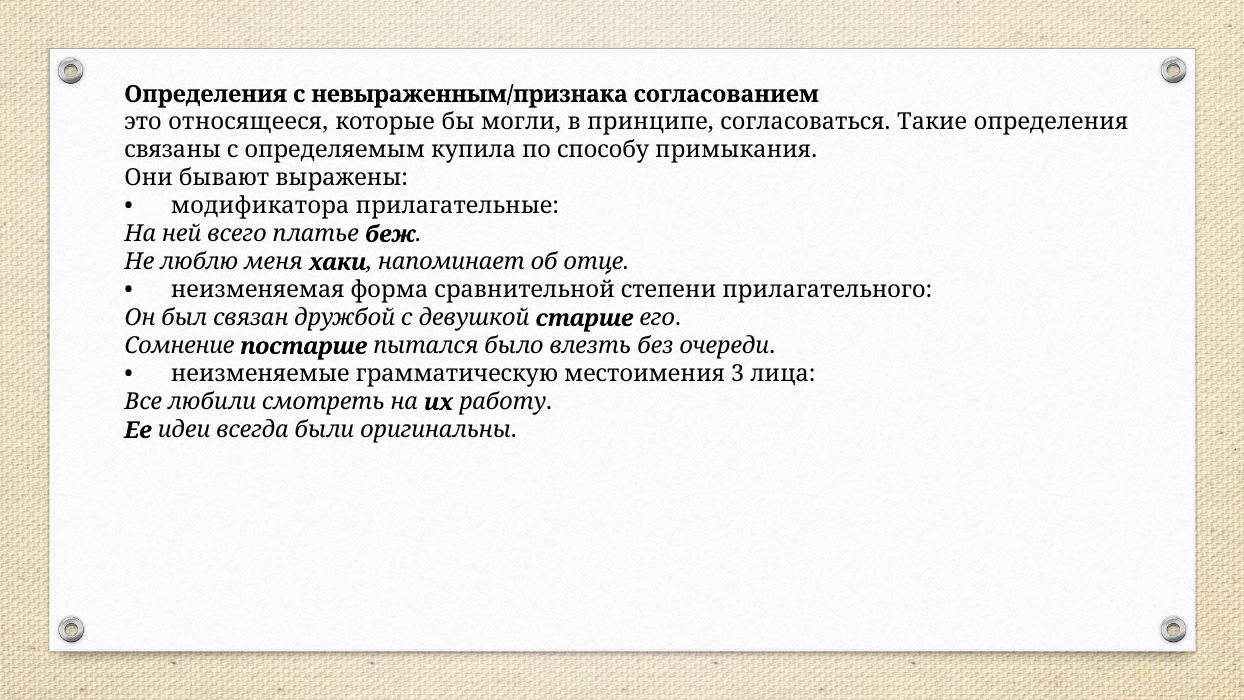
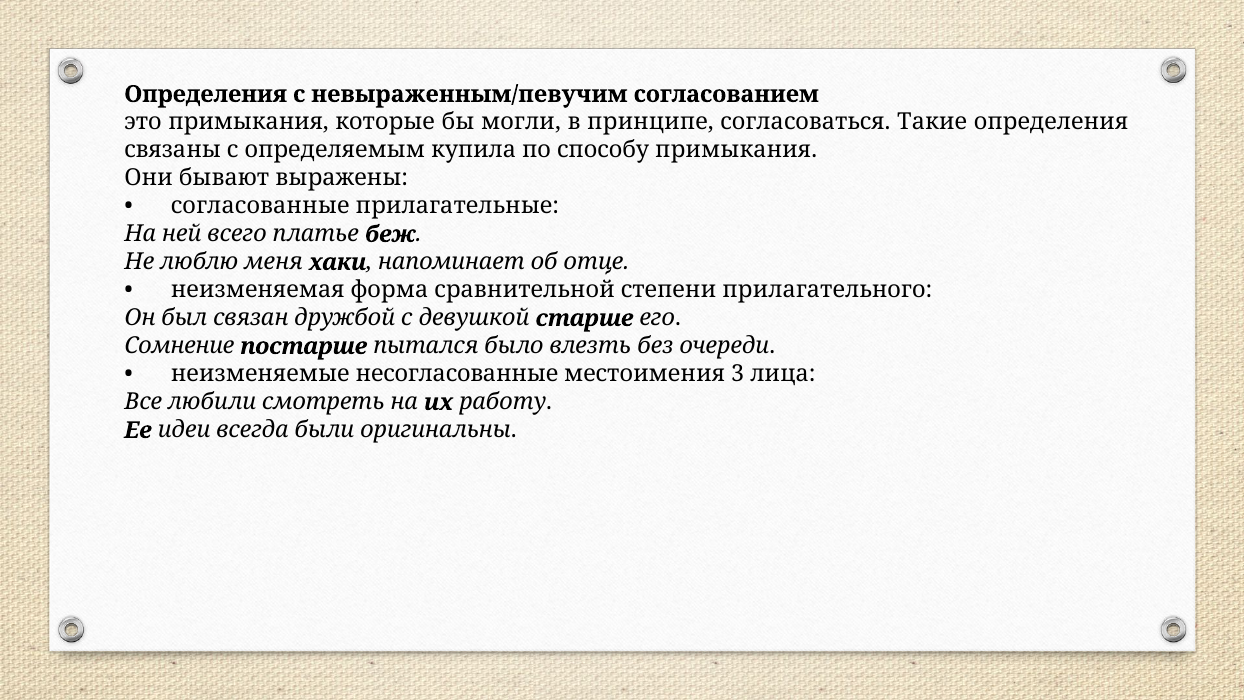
невыраженным/признака: невыраженным/признака -> невыраженным/певучим (469, 94)
это относящееся: относящееся -> примыкания (249, 122)
модификатора: модификатора -> согласованные (260, 206)
грамматическую: грамматическую -> несогласованные (457, 374)
